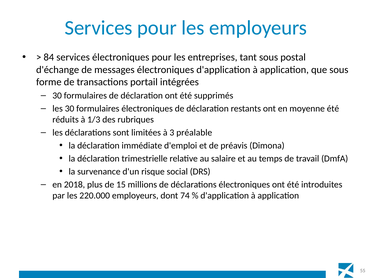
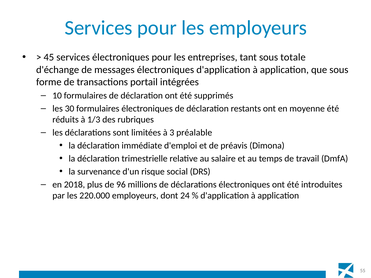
84: 84 -> 45 (49, 57)
postal: postal -> totale (293, 57)
30: 30 -> 10 (57, 96)
15: 15 -> 96 (121, 185)
74: 74 -> 24 (185, 196)
